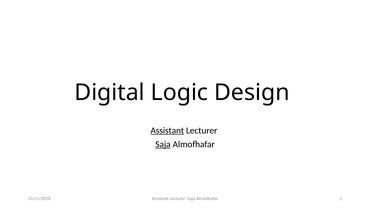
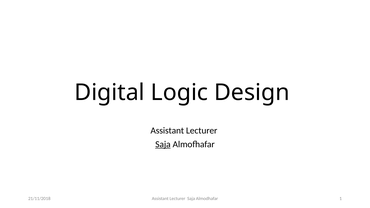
Assistant underline: present -> none (167, 131)
